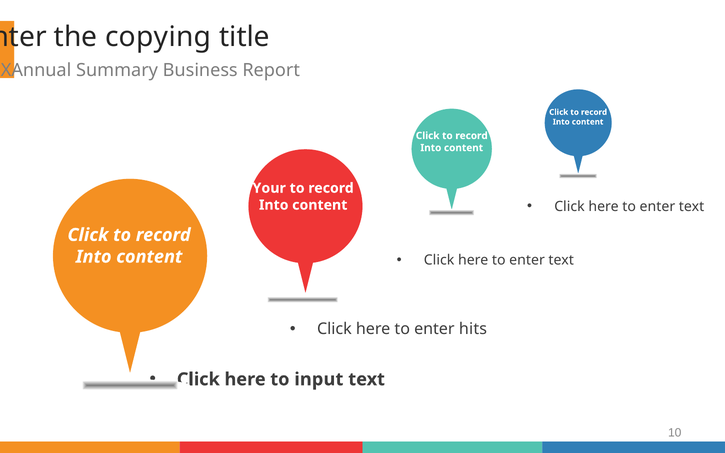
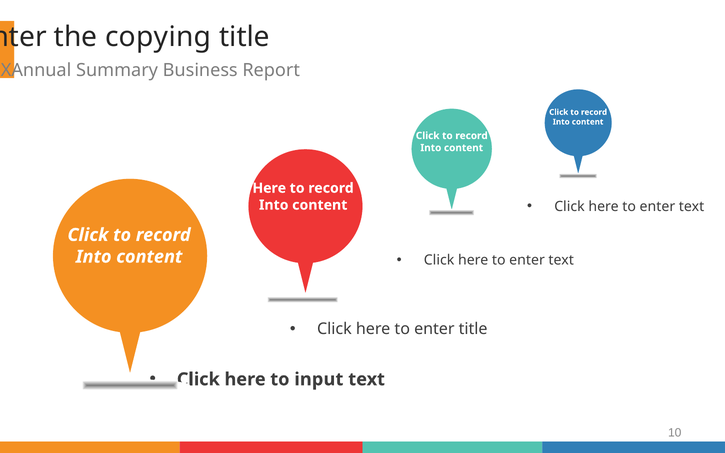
Your: Your -> Here (269, 188)
enter hits: hits -> title (473, 329)
